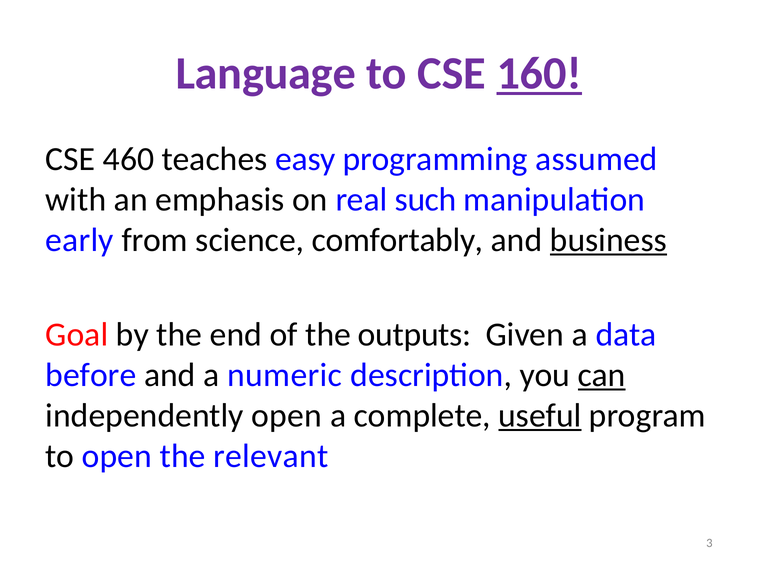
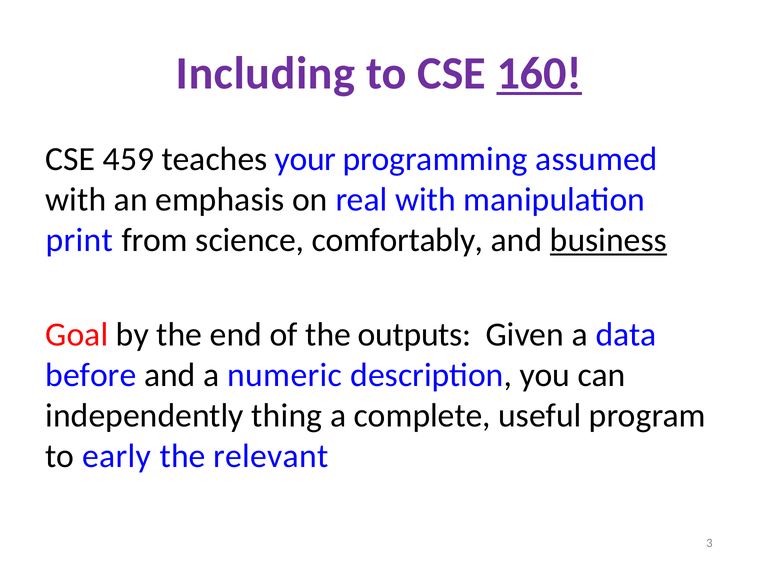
Language: Language -> Including (265, 73)
460: 460 -> 459 (129, 159)
easy: easy -> your (305, 159)
real such: such -> with (425, 200)
early: early -> print (79, 240)
can underline: present -> none (602, 375)
independently open: open -> thing (287, 415)
useful underline: present -> none (540, 415)
to open: open -> early (117, 456)
